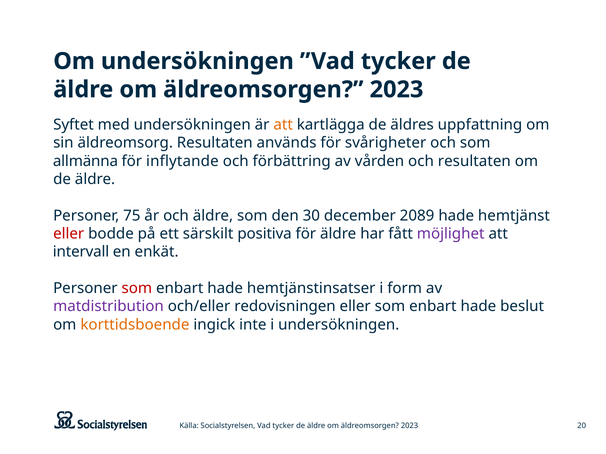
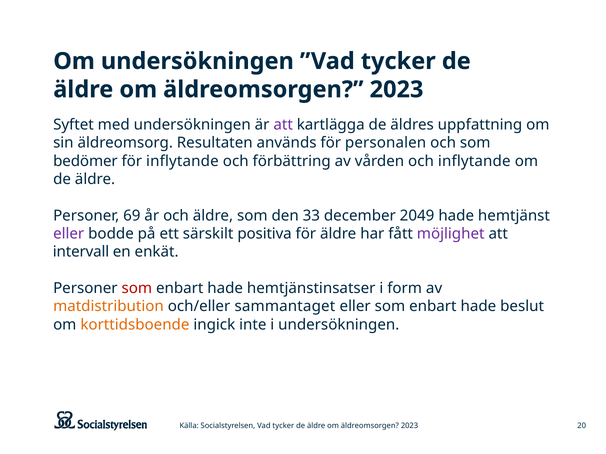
att colour: orange -> purple (283, 125)
svårigheter: svårigheter -> personalen (386, 143)
allmänna: allmänna -> bedömer (85, 161)
och resultaten: resultaten -> inflytande (474, 161)
75: 75 -> 69 (132, 216)
30: 30 -> 33 (311, 216)
2089: 2089 -> 2049 (417, 216)
eller colour: red -> purple (69, 234)
matdistribution colour: purple -> orange (108, 307)
redovisningen: redovisningen -> sammantaget (285, 307)
